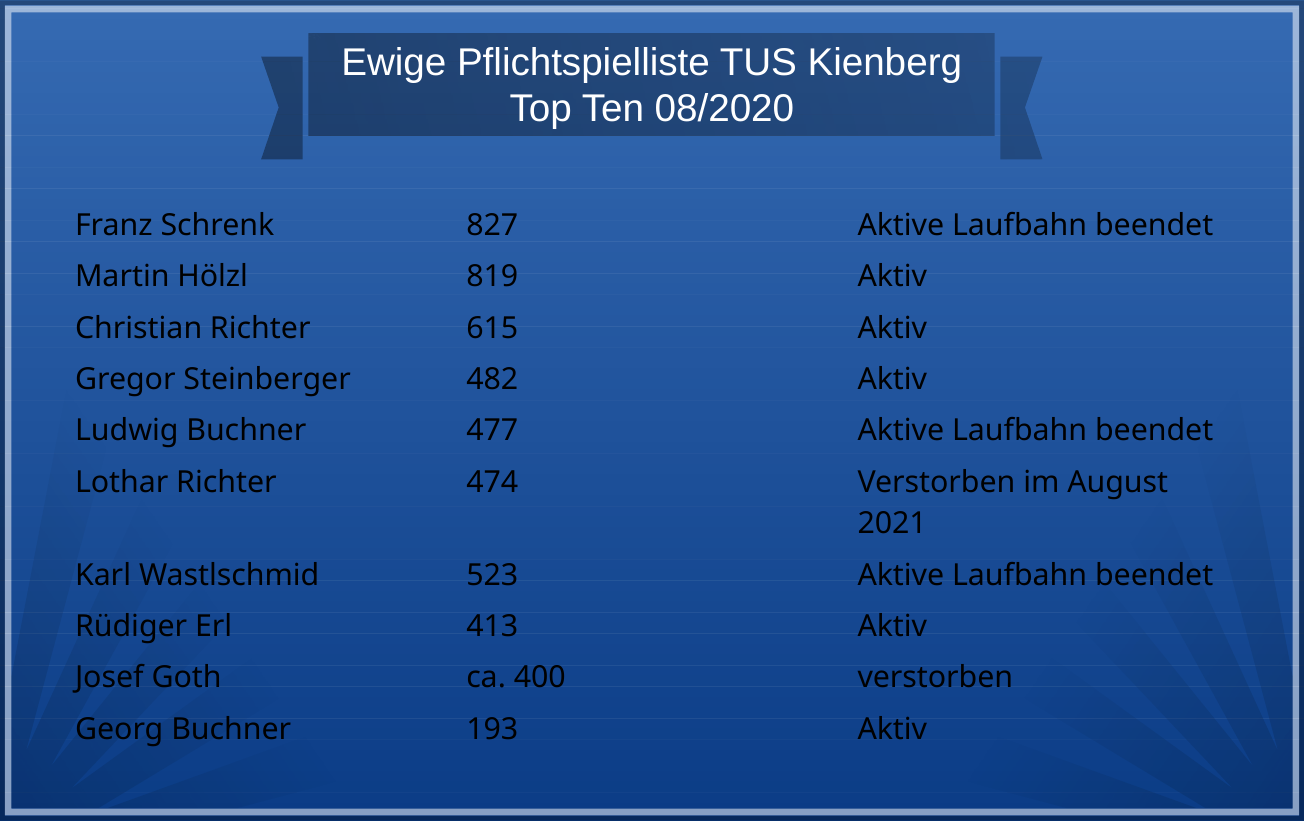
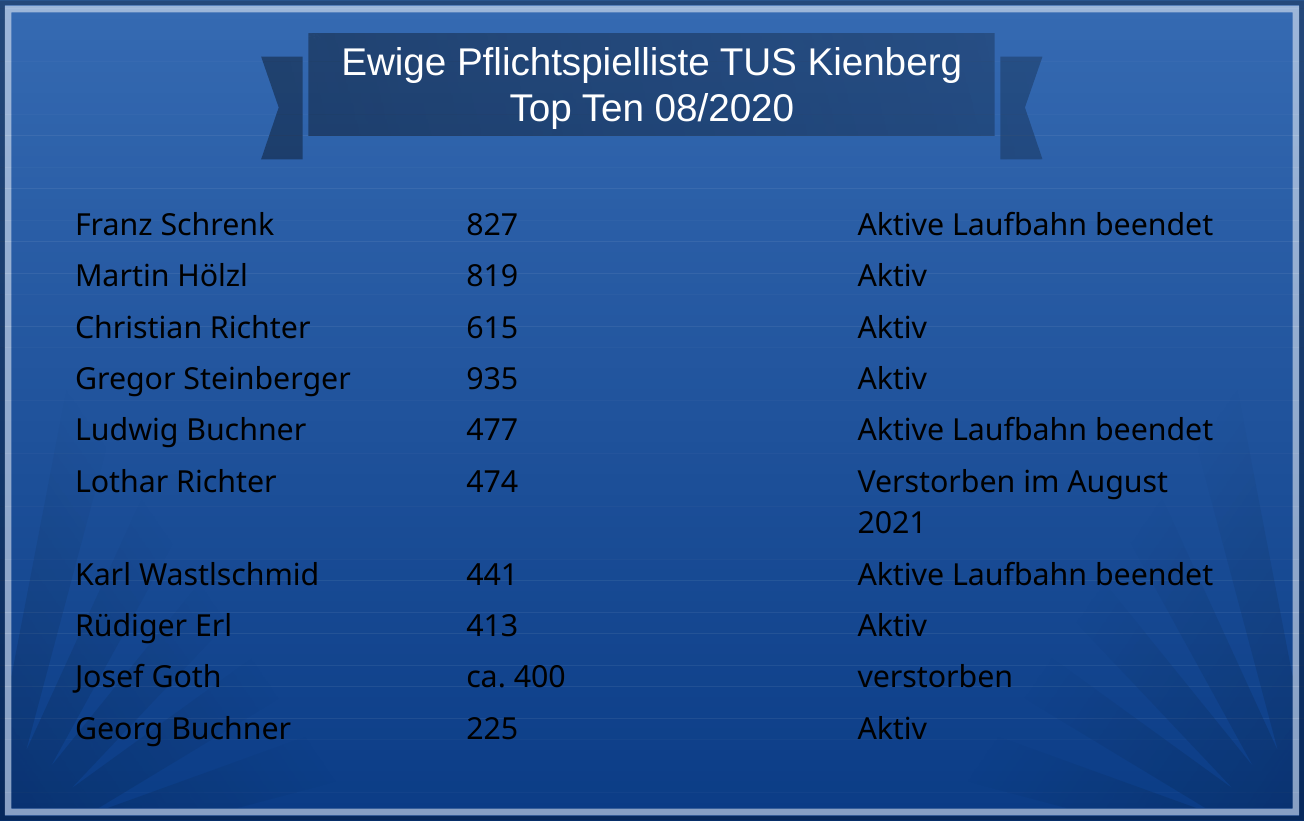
482: 482 -> 935 (492, 380)
523: 523 -> 441 (492, 576)
193: 193 -> 225 (492, 730)
